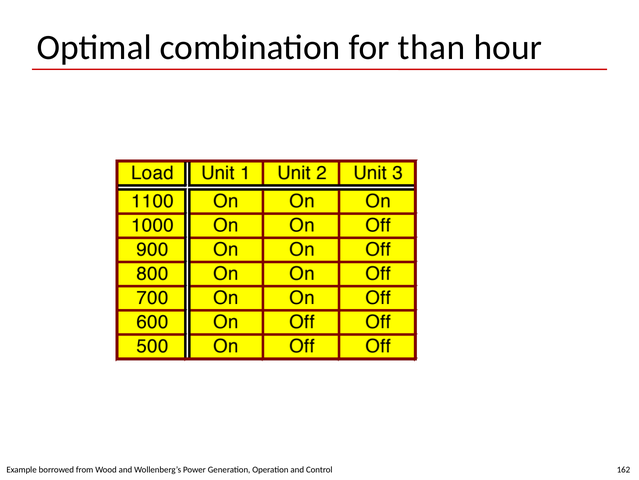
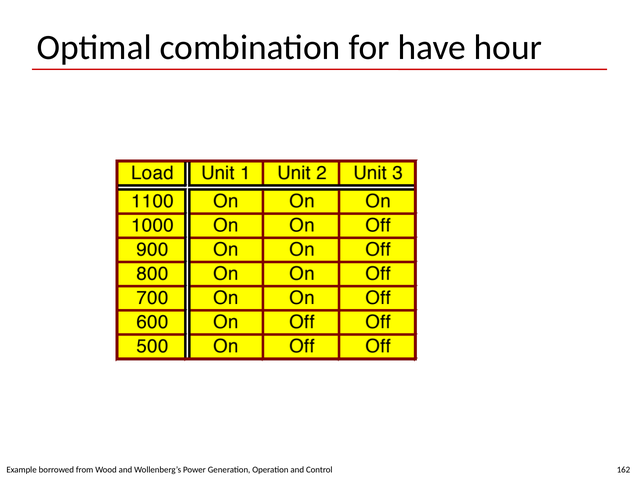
than: than -> have (432, 47)
